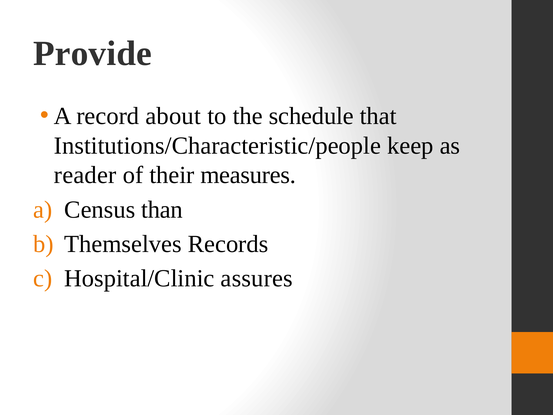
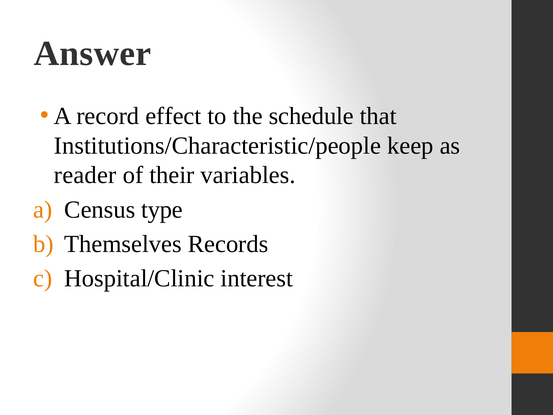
Provide: Provide -> Answer (92, 54)
about: about -> effect (173, 116)
measures: measures -> variables (248, 175)
than: than -> type (162, 209)
assures: assures -> interest (257, 278)
